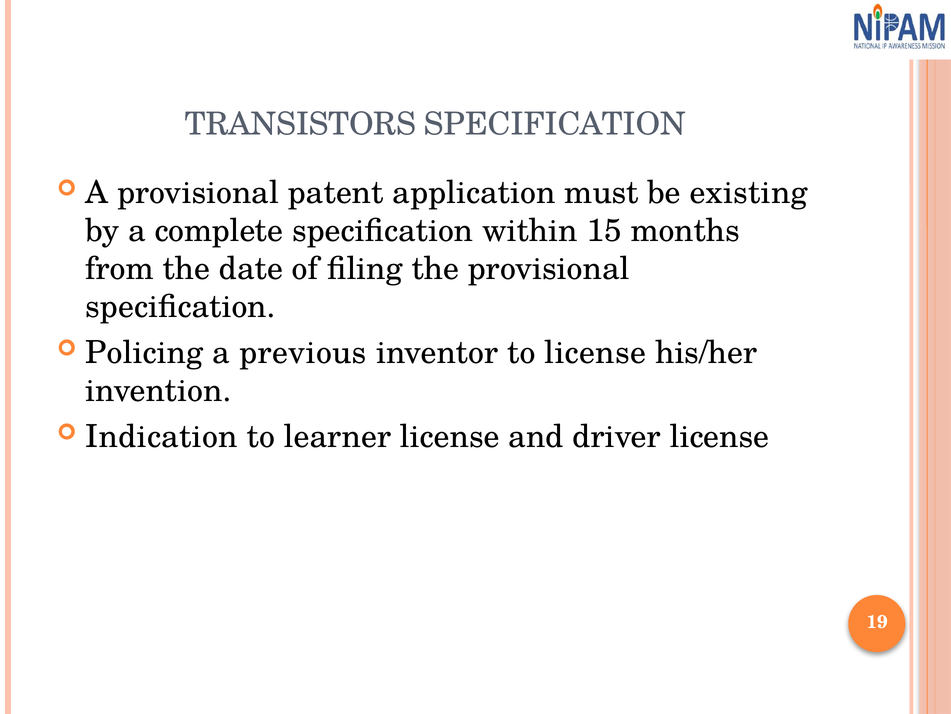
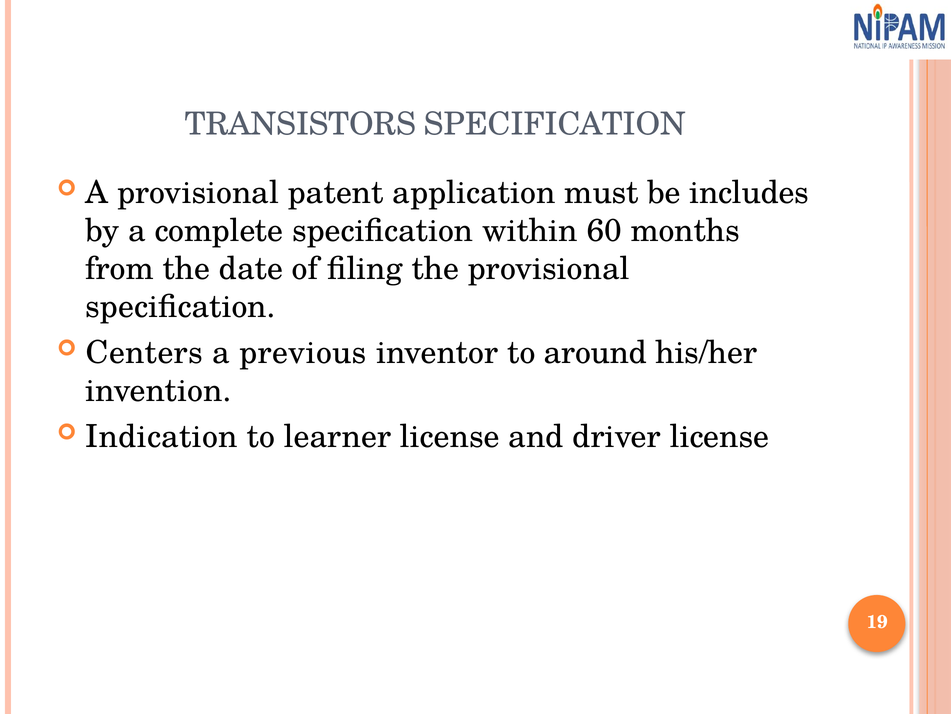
existing: existing -> includes (749, 192)
15: 15 -> 60 (604, 230)
Policing: Policing -> Centers (144, 352)
to license: license -> around (595, 352)
